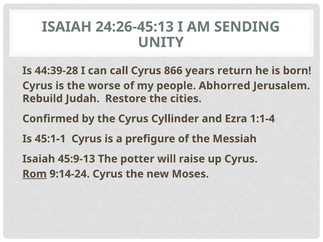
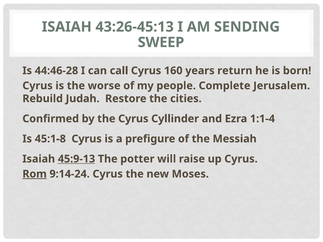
24:26-45:13: 24:26-45:13 -> 43:26-45:13 (135, 27)
UNITY: UNITY -> SWEEP (161, 42)
44:39-28: 44:39-28 -> 44:46-28 (56, 71)
866: 866 -> 160 (173, 71)
Abhorred: Abhorred -> Complete (225, 86)
45:1-1: 45:1-1 -> 45:1-8 (50, 139)
45:9-13 underline: none -> present (76, 159)
